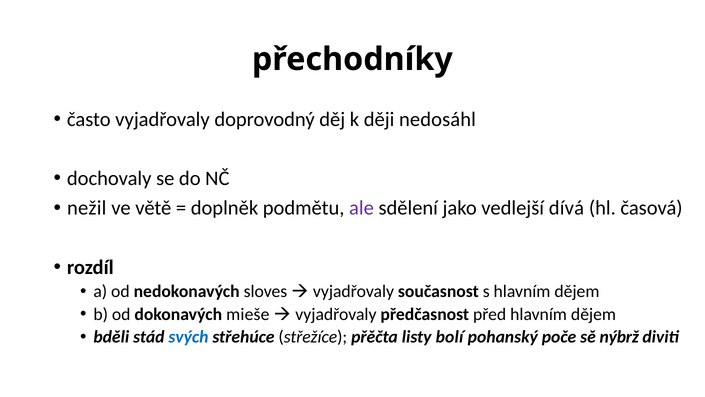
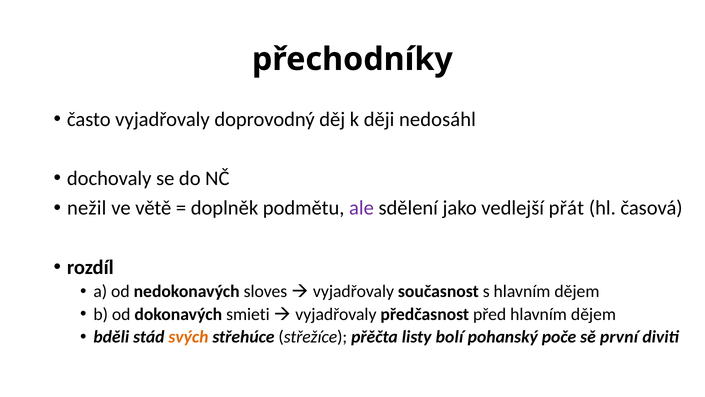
dívá: dívá -> přát (566, 208)
mieše: mieše -> smieti (248, 314)
svých colour: blue -> orange (188, 337)
nýbrž: nýbrž -> první (619, 337)
